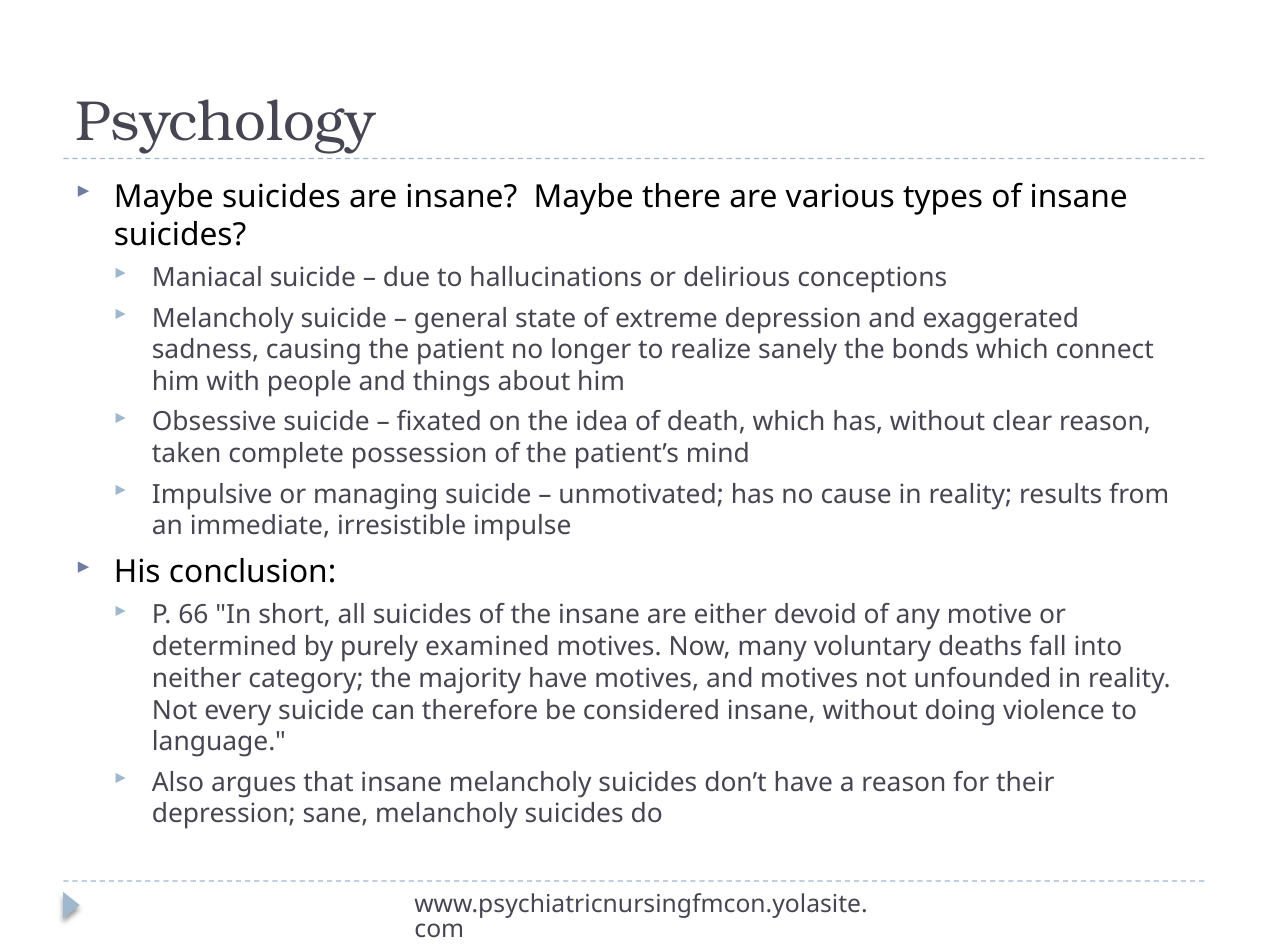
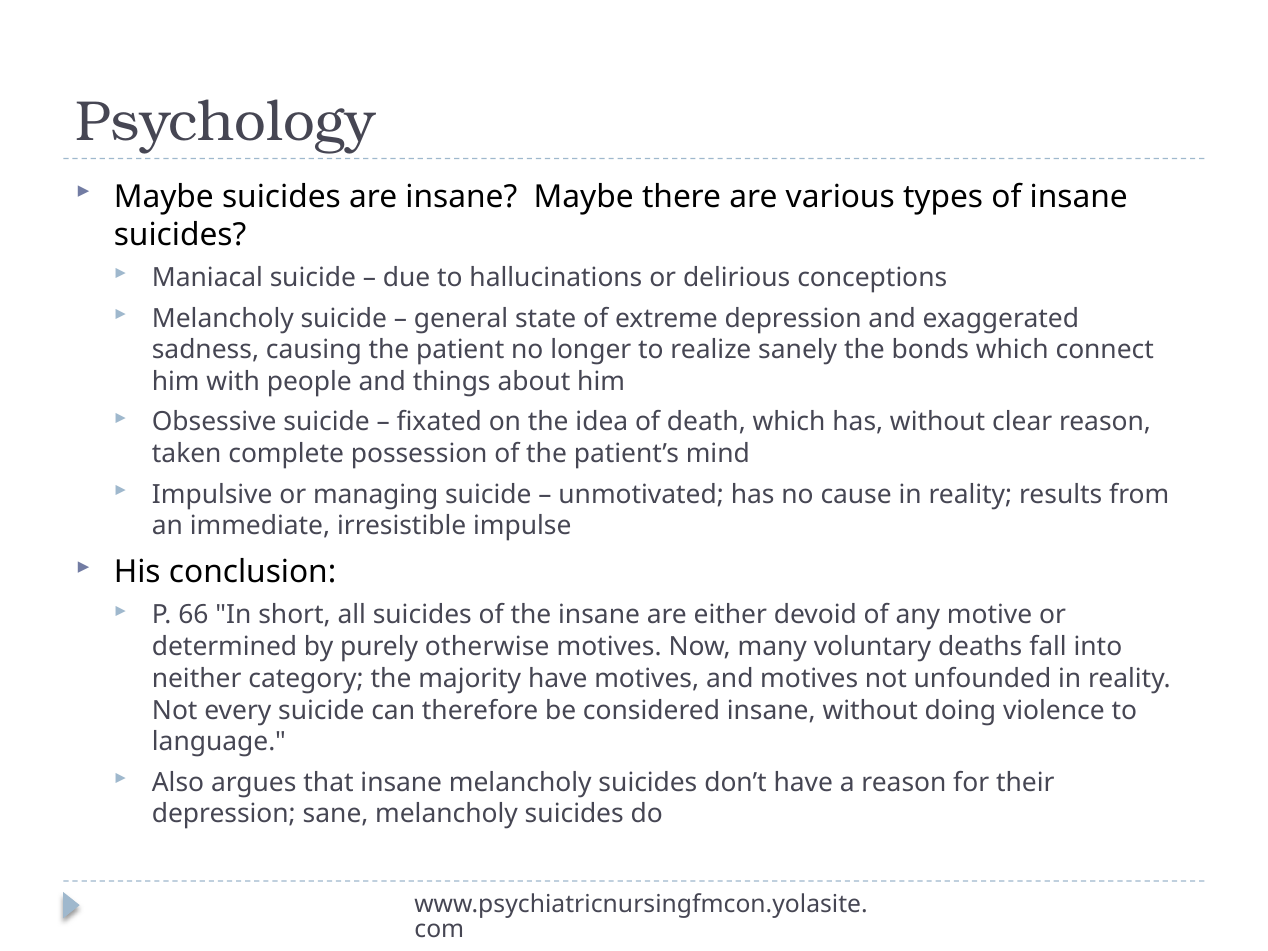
examined: examined -> otherwise (487, 647)
